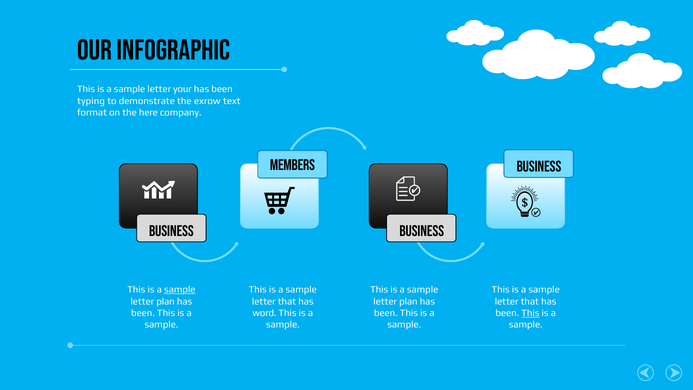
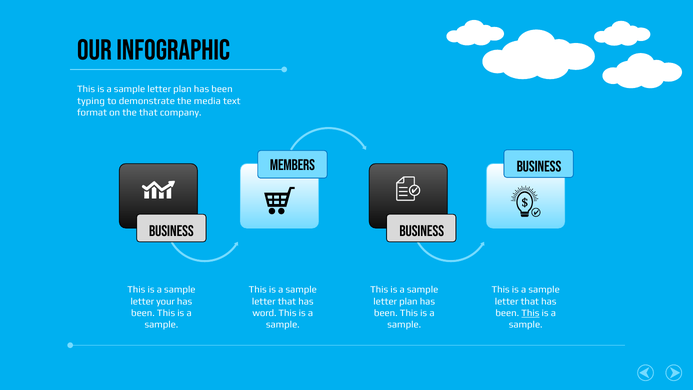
your: your -> plan (182, 89)
exrow: exrow -> media (207, 101)
the here: here -> that (148, 112)
sample underline: present -> none (180, 290)
plan: plan -> your (166, 301)
